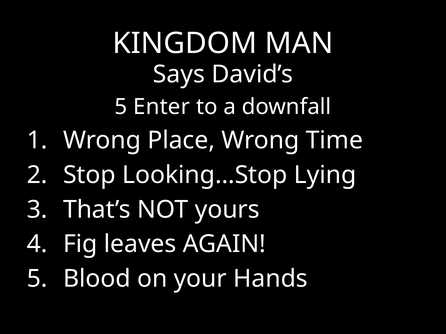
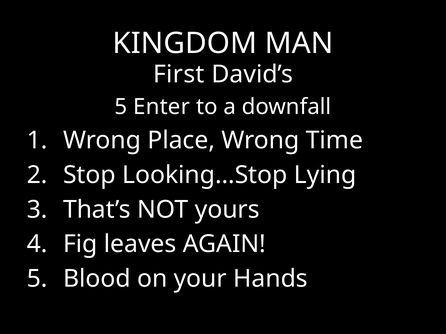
Says: Says -> First (179, 75)
